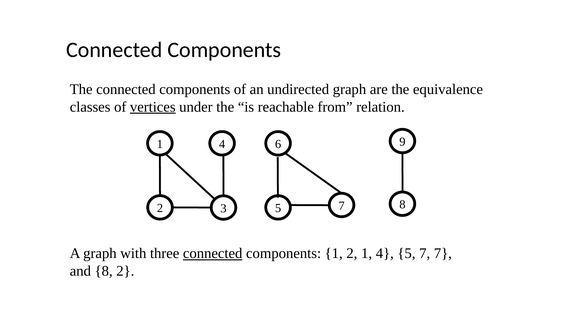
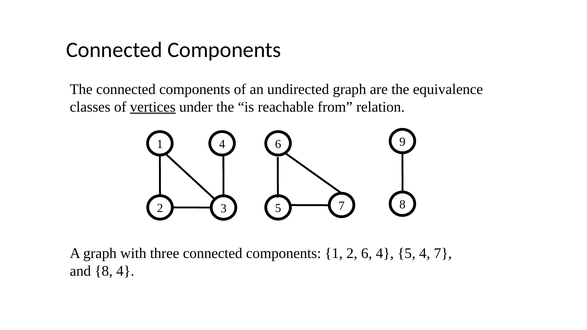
connected underline: present -> none (213, 254)
1 2 1: 1 -> 6 (367, 254)
4 5 7: 7 -> 4 (425, 254)
8 2: 2 -> 4 (125, 271)
